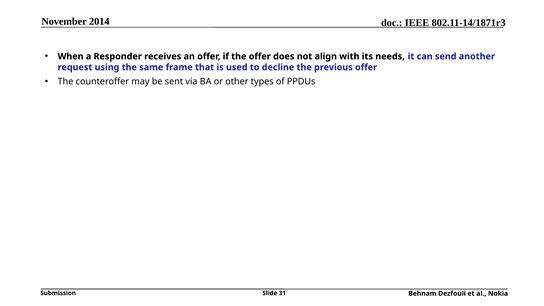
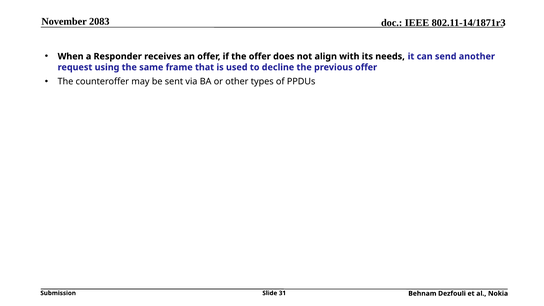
2014: 2014 -> 2083 (99, 22)
